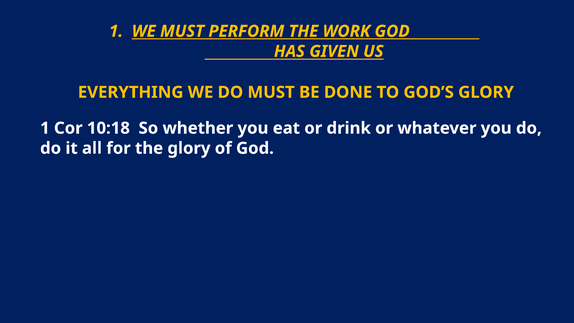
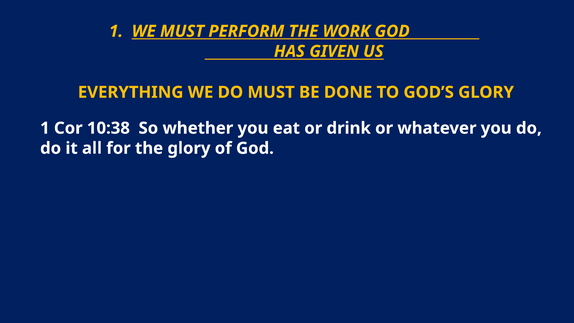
10:18: 10:18 -> 10:38 (108, 128)
